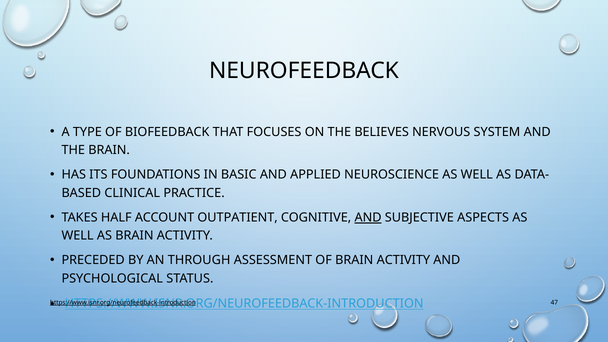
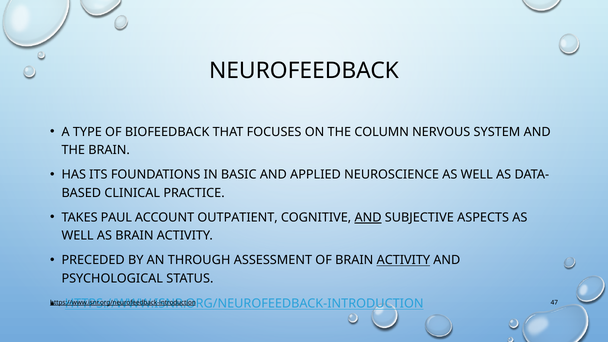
BELIEVES: BELIEVES -> COLUMN (382, 132)
HALF: HALF -> PAUL (116, 217)
ACTIVITY underline: none -> present (403, 260)
